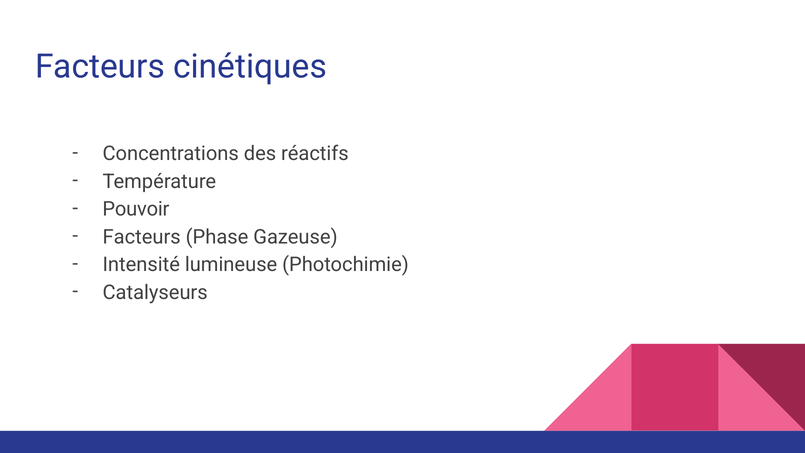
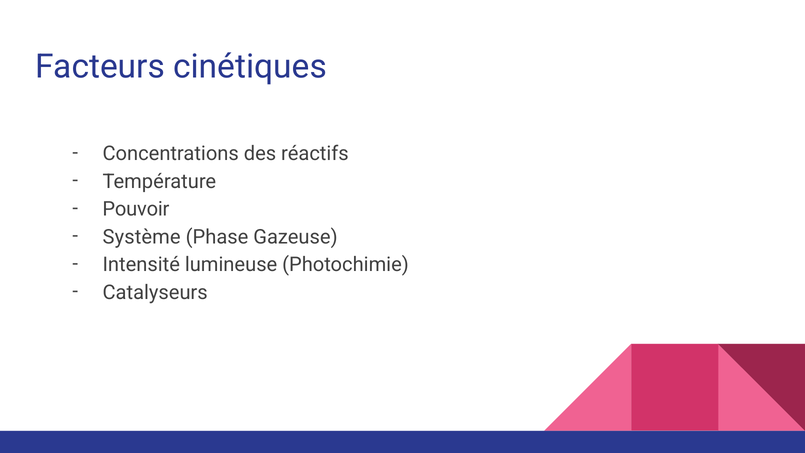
Facteurs: Facteurs -> Système (142, 237)
